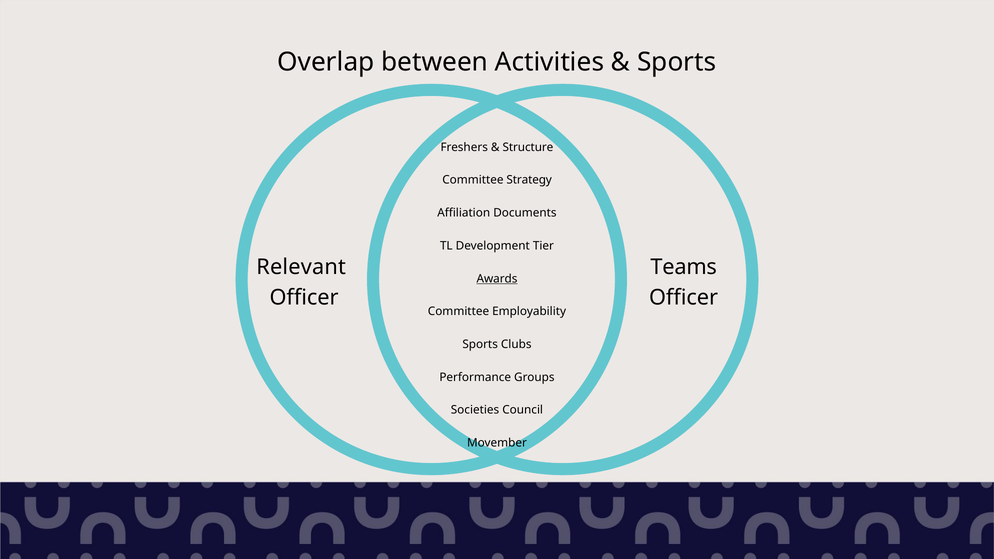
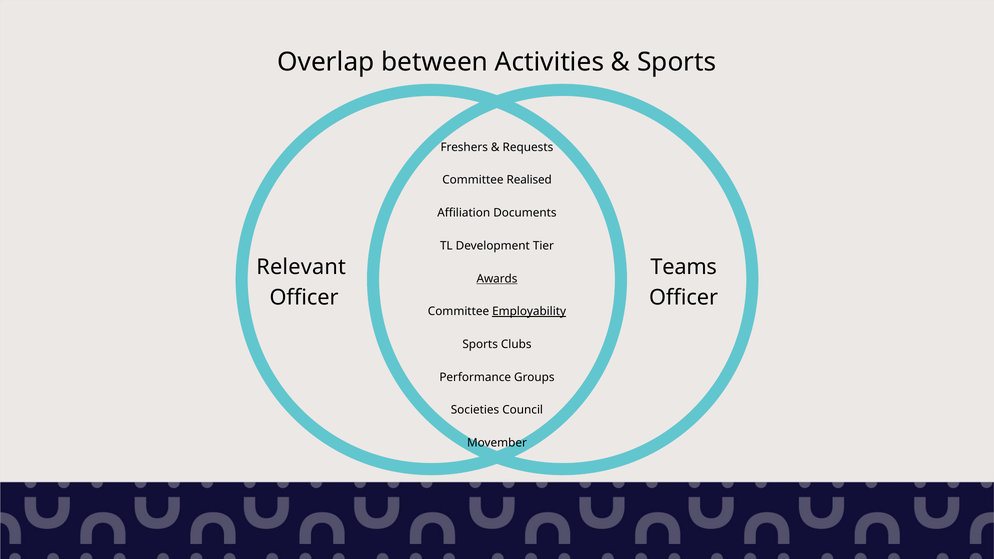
Structure: Structure -> Requests (528, 147)
Strategy: Strategy -> Realised (529, 180)
Employability underline: none -> present (529, 312)
